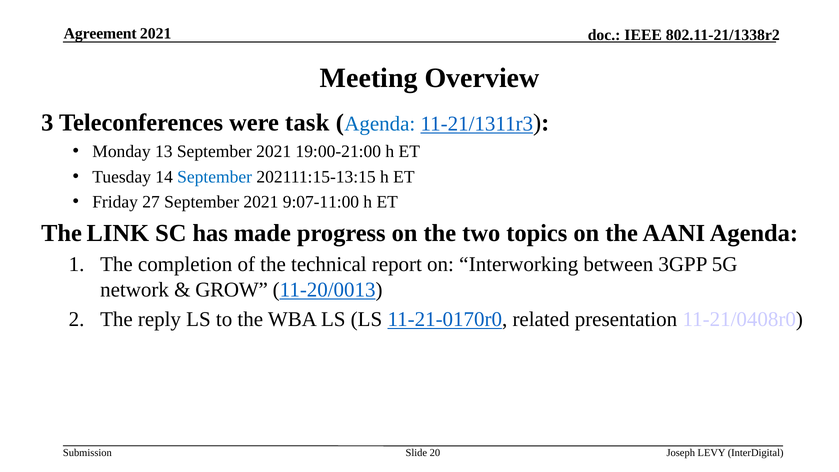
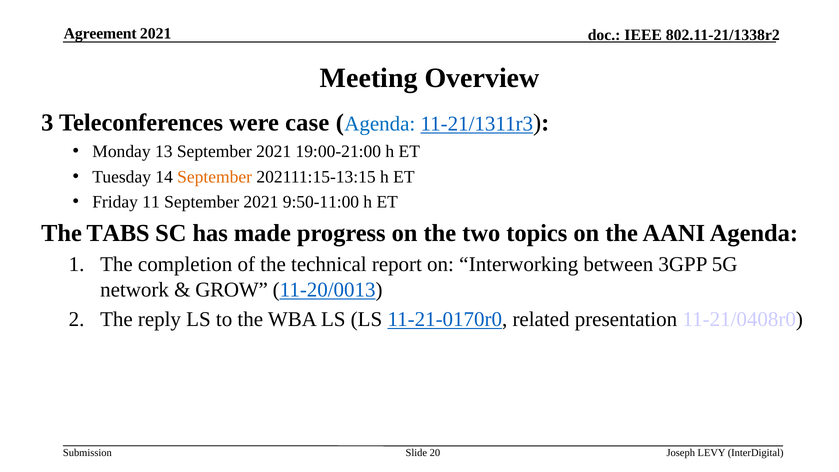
task: task -> case (307, 122)
September colour: blue -> orange (215, 177)
27: 27 -> 11 (151, 202)
9:07-11:00: 9:07-11:00 -> 9:50-11:00 (321, 202)
LINK: LINK -> TABS (118, 233)
